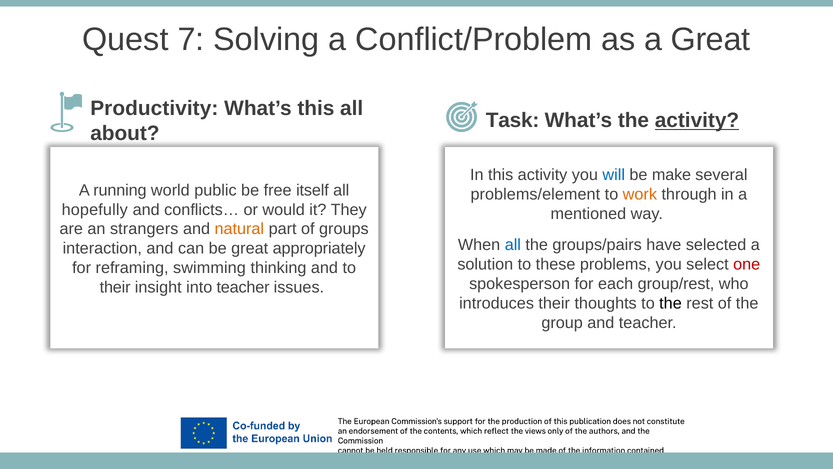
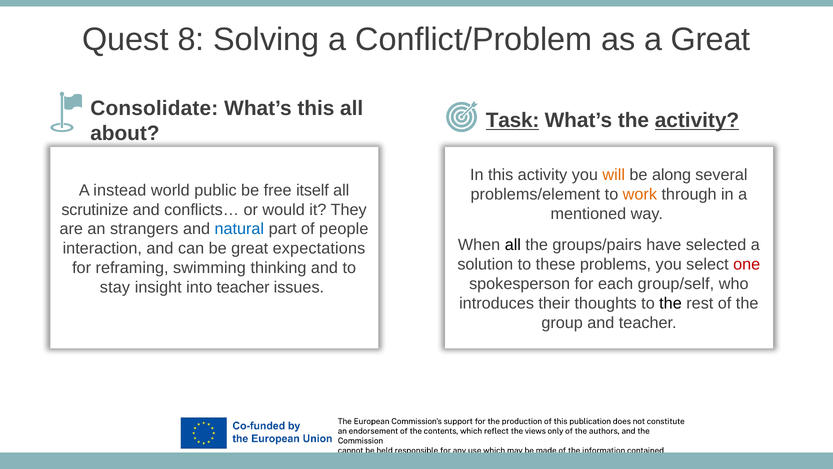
7: 7 -> 8 (191, 40)
Productivity: Productivity -> Consolidate (154, 109)
Task underline: none -> present (513, 120)
will colour: blue -> orange (614, 175)
make: make -> along (672, 175)
running: running -> instead (120, 190)
hopefully: hopefully -> scrutinize (95, 209)
natural colour: orange -> blue (239, 229)
groups: groups -> people (344, 229)
all colour: blue -> black (513, 245)
appropriately: appropriately -> expectations (319, 248)
group/rest: group/rest -> group/self (676, 284)
their: their -> stay (115, 287)
